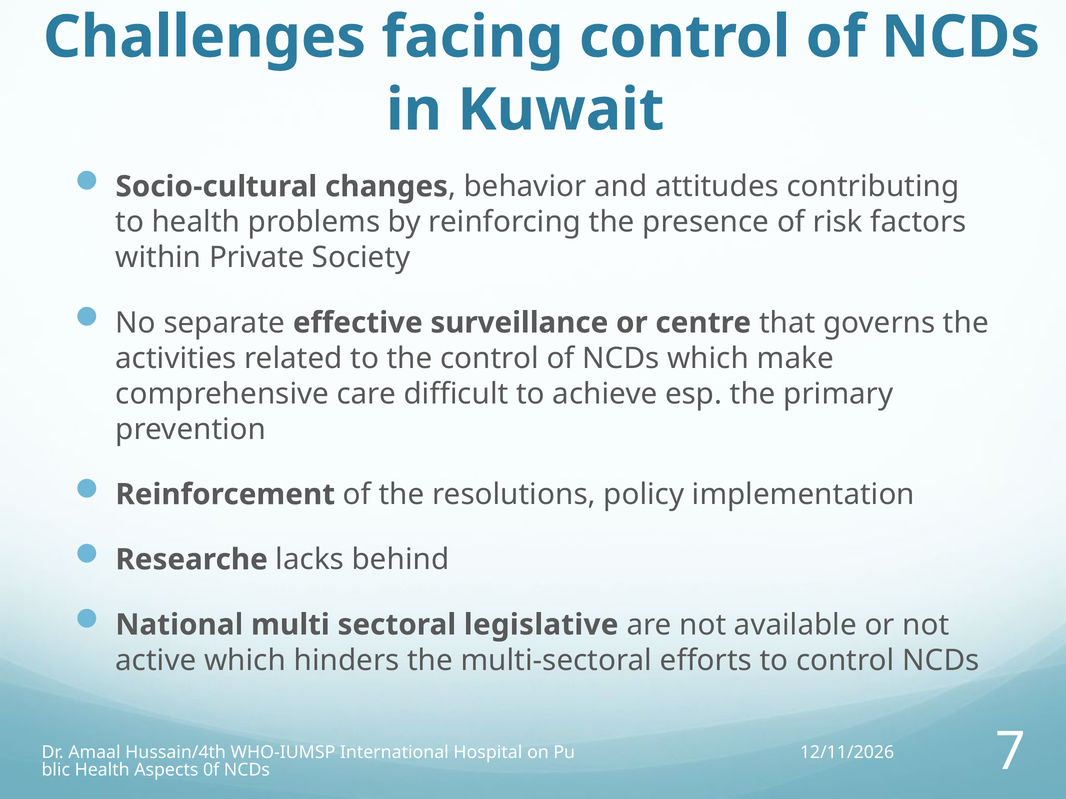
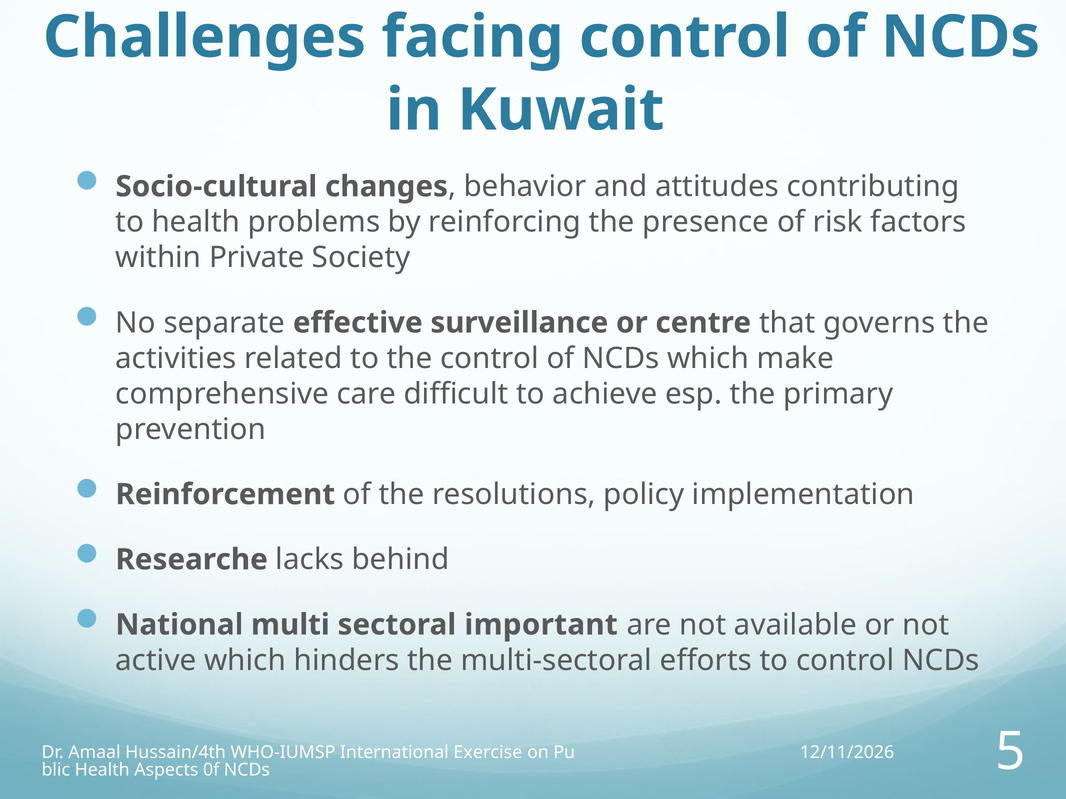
legislative: legislative -> important (541, 625)
Hospital: Hospital -> Exercise (488, 753)
7: 7 -> 5 (1010, 752)
